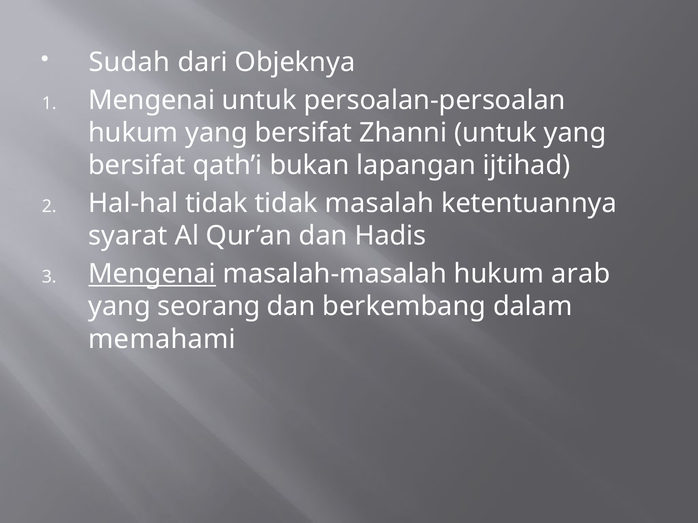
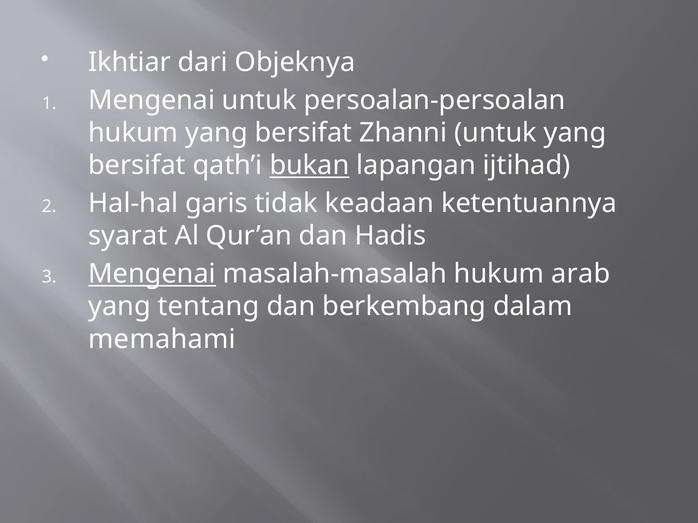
Sudah: Sudah -> Ikhtiar (130, 62)
bukan underline: none -> present (309, 166)
Hal-hal tidak: tidak -> garis (217, 204)
masalah: masalah -> keadaan (379, 204)
seorang: seorang -> tentang (209, 307)
